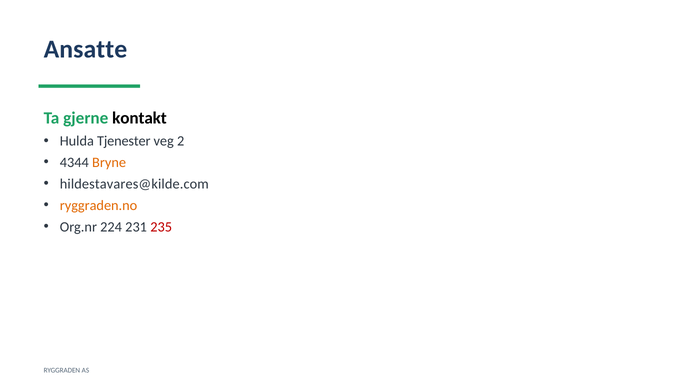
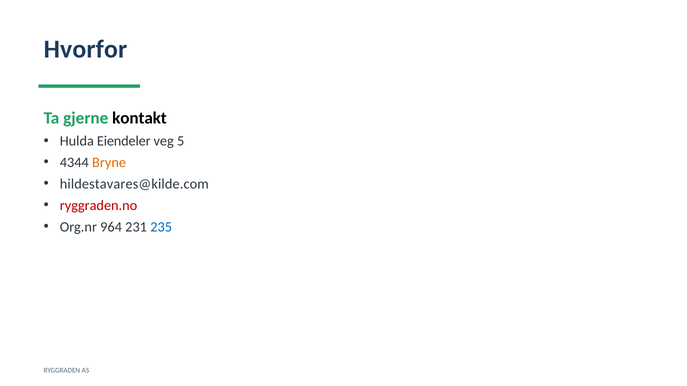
Ansatte: Ansatte -> Hvorfor (85, 49)
Tjenester: Tjenester -> Eiendeler (124, 141)
2: 2 -> 5 (181, 141)
ryggraden.no colour: orange -> red (99, 206)
224: 224 -> 964 (111, 227)
235 colour: red -> blue (161, 227)
